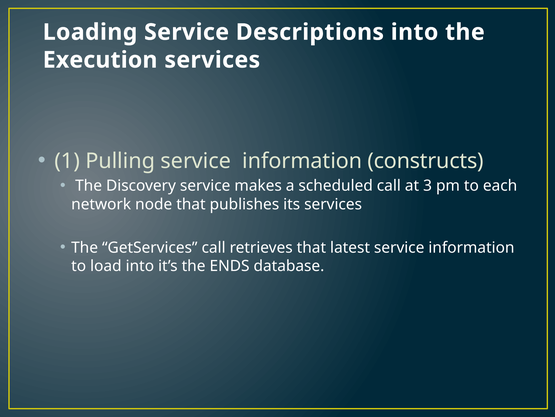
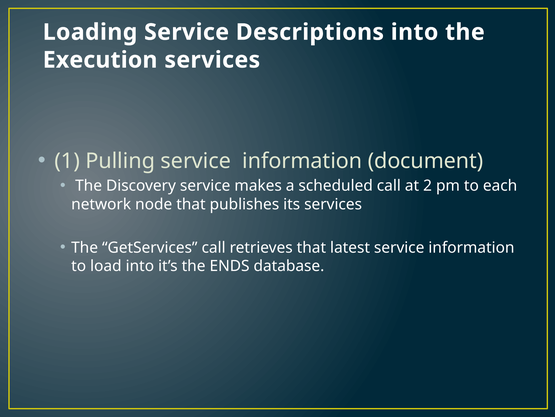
constructs: constructs -> document (426, 161)
3: 3 -> 2 (428, 185)
